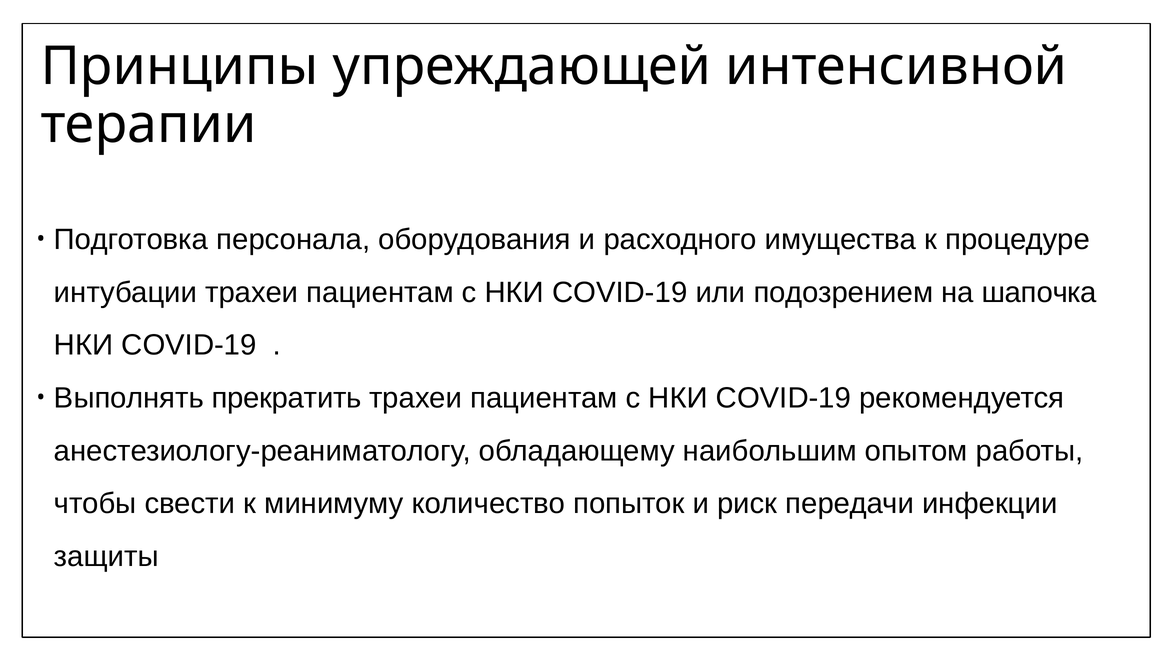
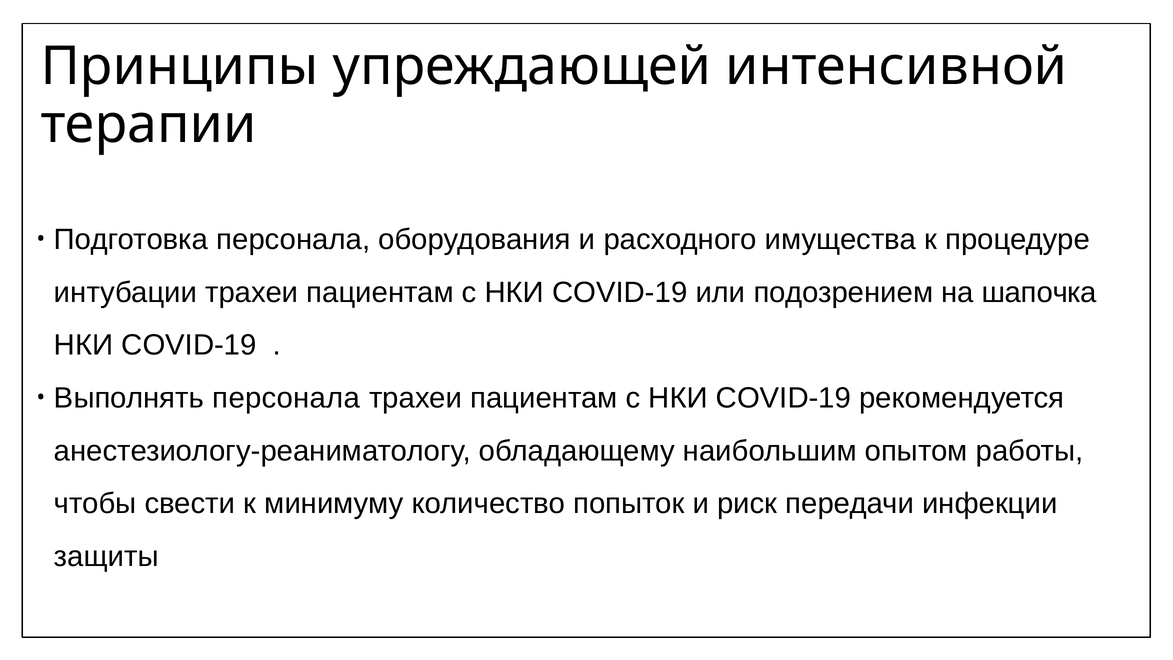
Выполнять прекратить: прекратить -> персонала (286, 398)
